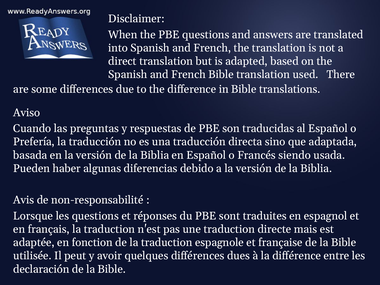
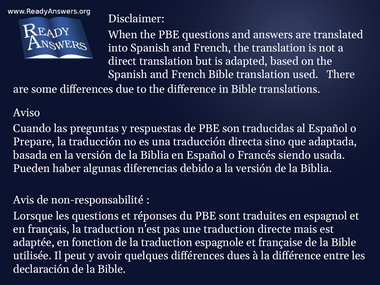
Prefería: Prefería -> Prepare (34, 142)
